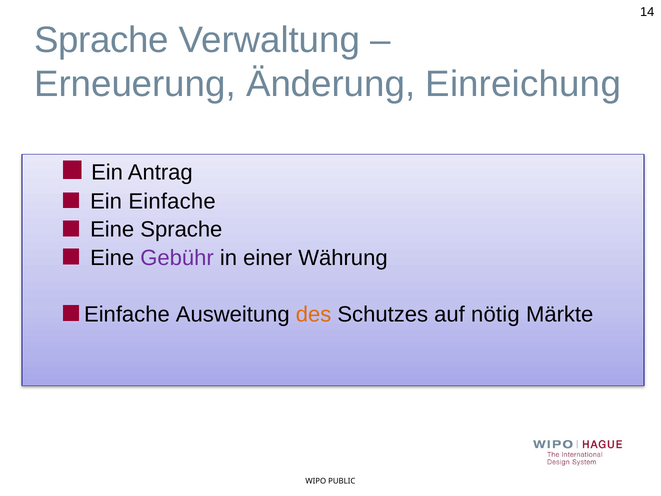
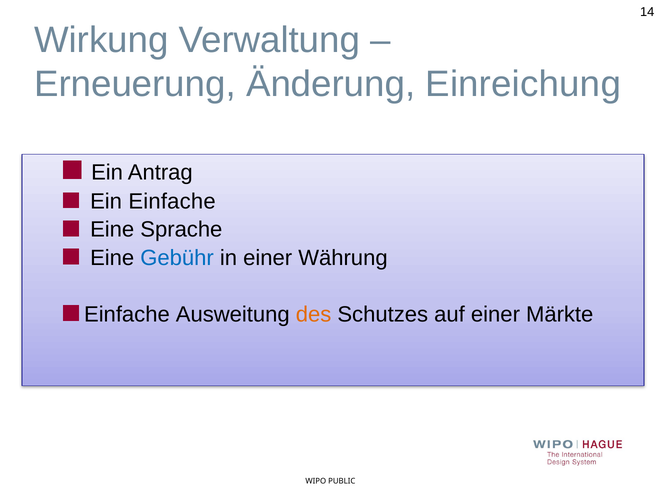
Sprache: Sprache -> Wirkung (101, 40)
Gebühr colour: purple -> blue (177, 258)
auf nötig: nötig -> einer (495, 314)
